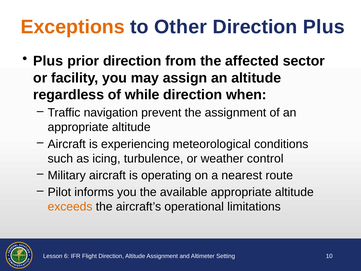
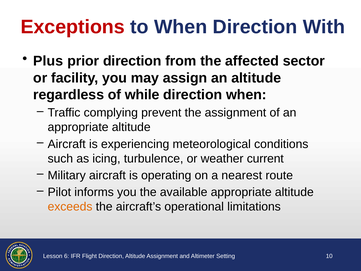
Exceptions colour: orange -> red (73, 27)
to Other: Other -> When (181, 27)
Direction Plus: Plus -> With (324, 27)
navigation: navigation -> complying (111, 113)
control: control -> current (265, 158)
